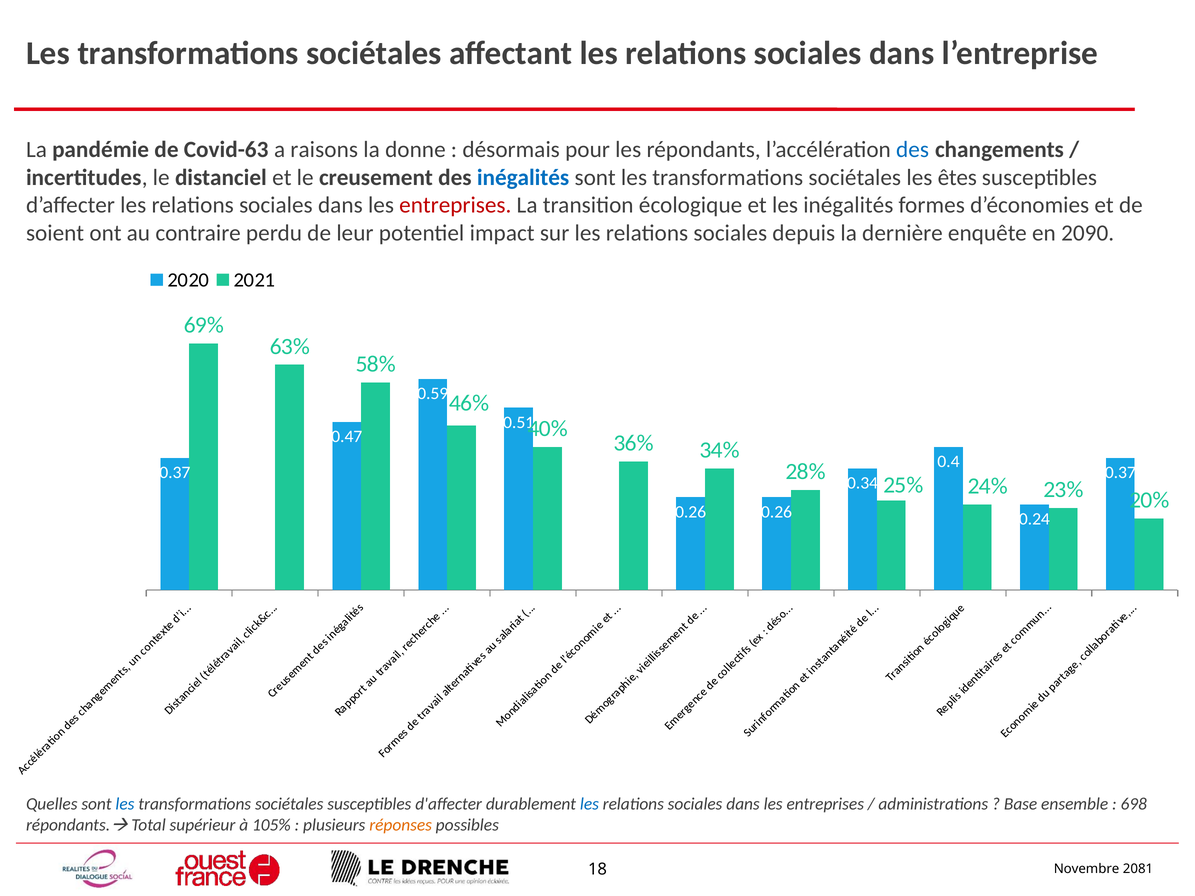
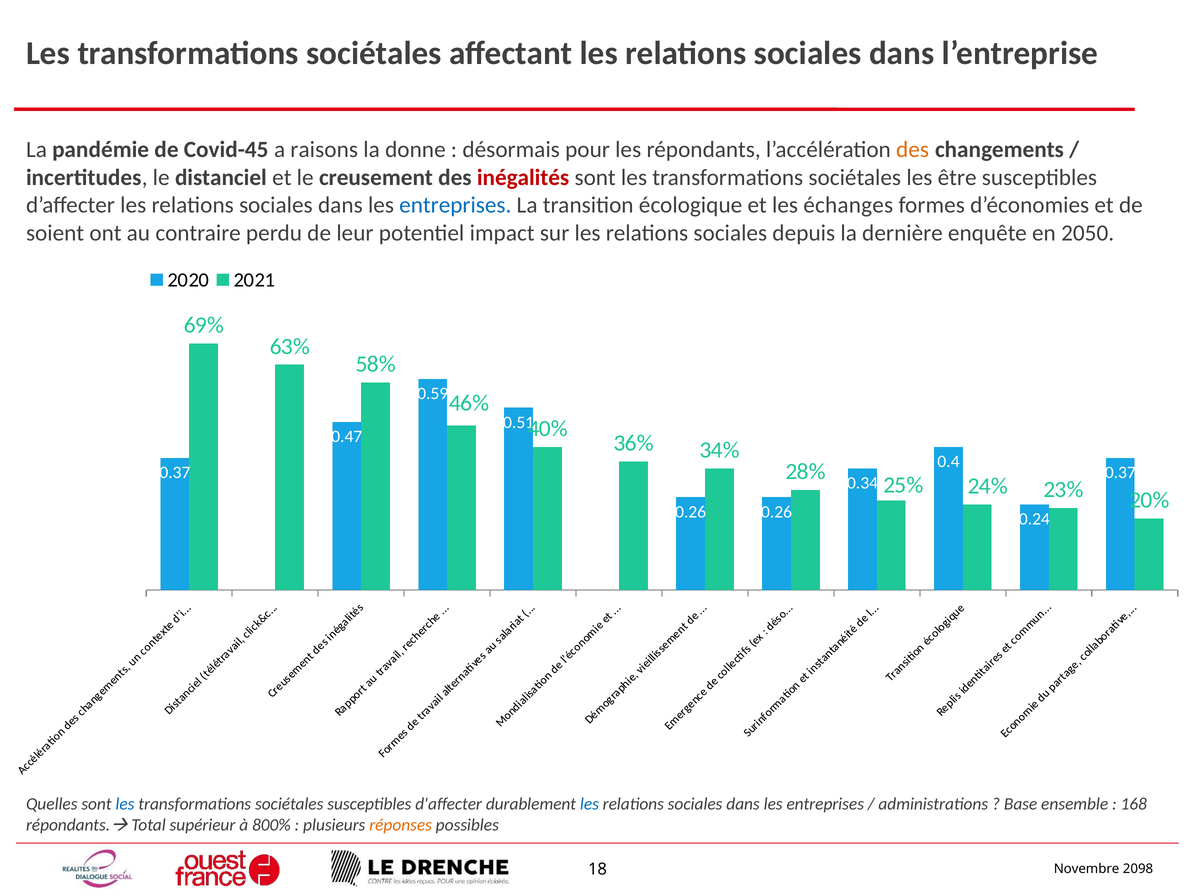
Covid-63: Covid-63 -> Covid-45 (226, 150)
des colour: blue -> orange (913, 150)
inégalités colour: blue -> red (523, 177)
êtes: êtes -> être (957, 177)
entreprises colour: red -> blue (455, 205)
les inégalités: inégalités -> échanges (848, 205)
2090: 2090 -> 2050 (1088, 233)
698: 698 -> 168 (1134, 804)
105%: 105% -> 800% (271, 825)
2081: 2081 -> 2098 (1138, 869)
